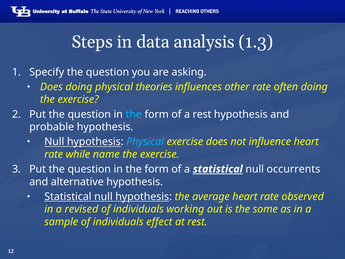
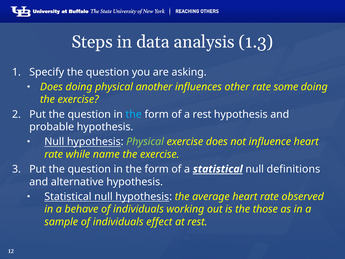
theories: theories -> another (154, 87)
often: often -> some (286, 87)
Physical colour: light blue -> light green (145, 142)
occurrents: occurrents -> definitions (293, 169)
revised: revised -> behave (81, 209)
some: some -> those (265, 209)
